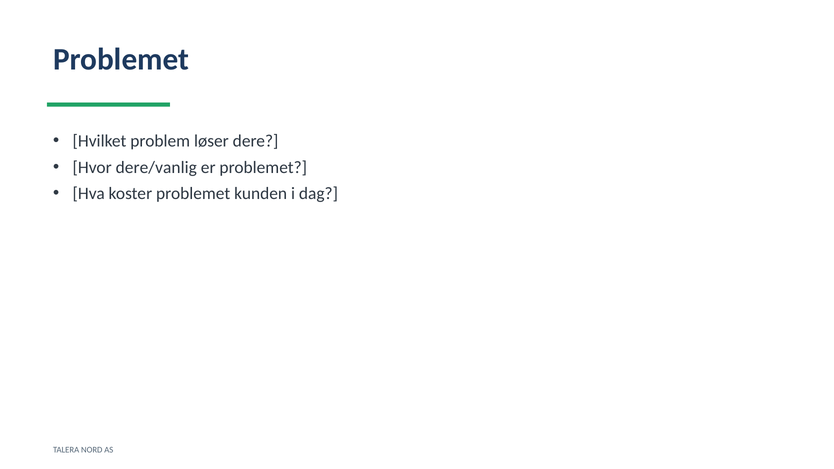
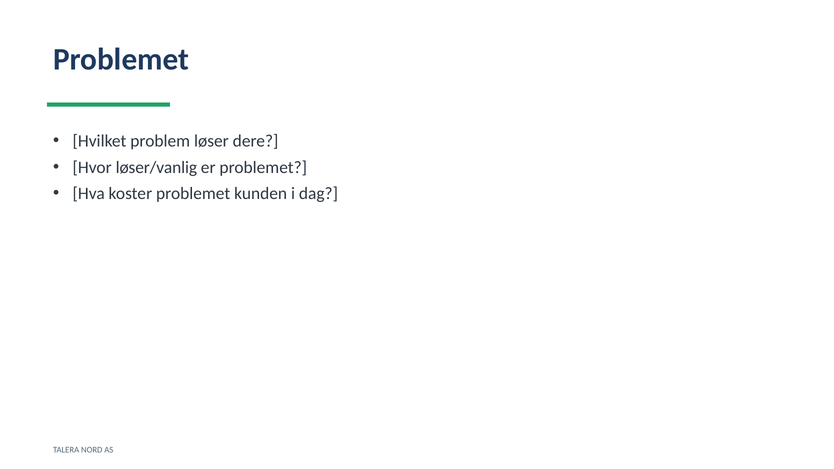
dere/vanlig: dere/vanlig -> løser/vanlig (156, 167)
